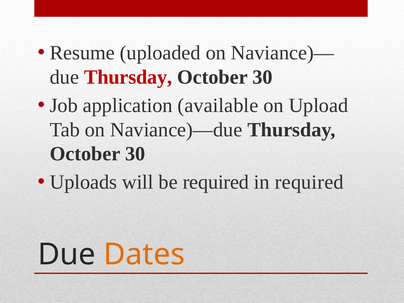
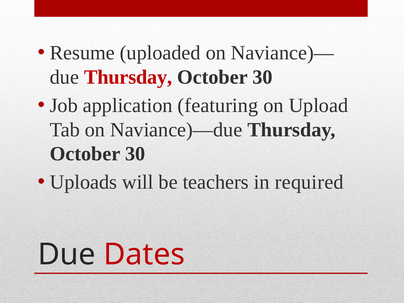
available: available -> featuring (218, 105)
be required: required -> teachers (216, 182)
Dates colour: orange -> red (144, 255)
